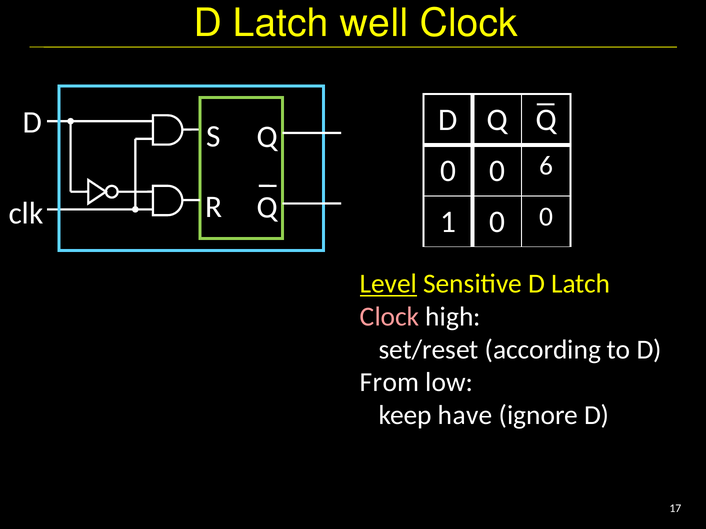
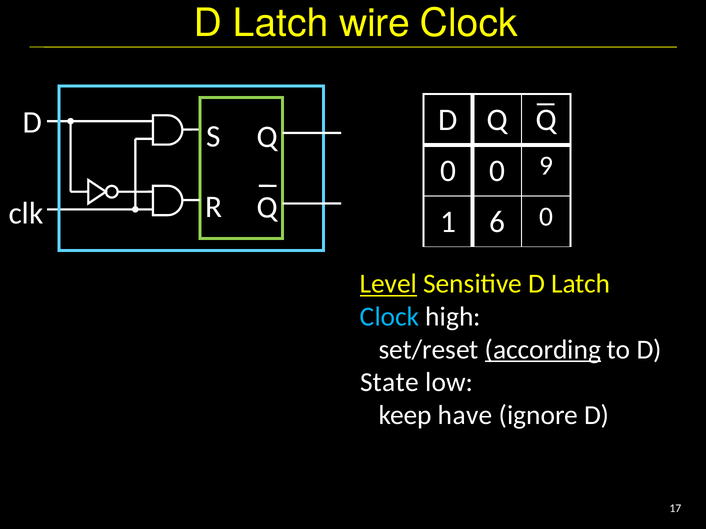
well: well -> wire (374, 23)
6: 6 -> 9 (546, 166)
1 0: 0 -> 6 (497, 222)
Clock colour: pink -> light blue (390, 317)
according underline: none -> present (543, 350)
From: From -> State (389, 383)
